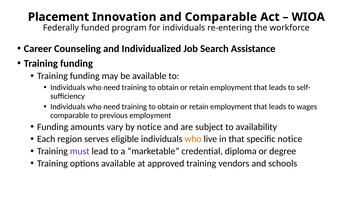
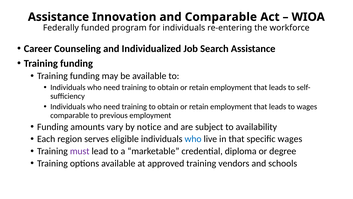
Placement: Placement -> Assistance (58, 17)
who colour: orange -> blue (193, 139)
specific notice: notice -> wages (290, 139)
